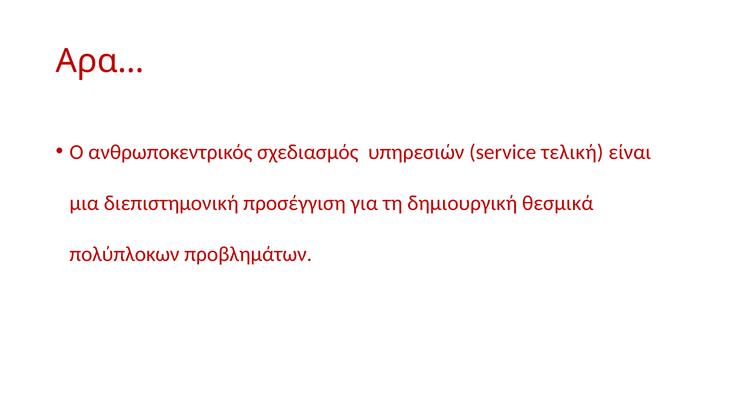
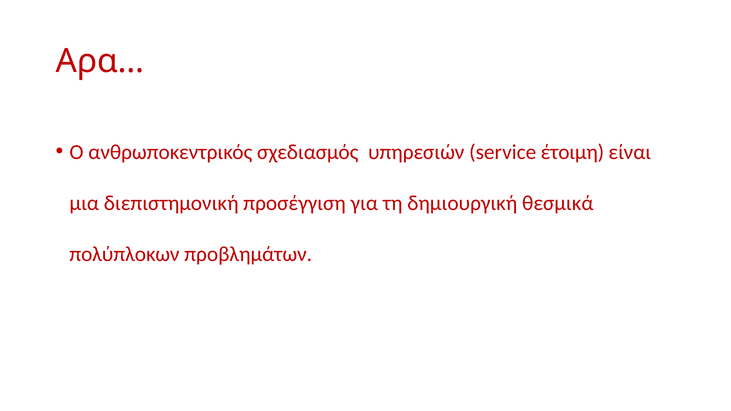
τελική: τελική -> έτοιμη (572, 152)
